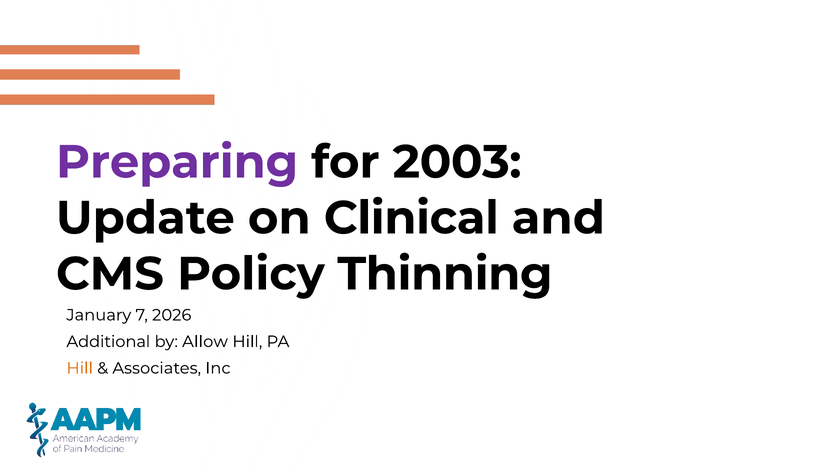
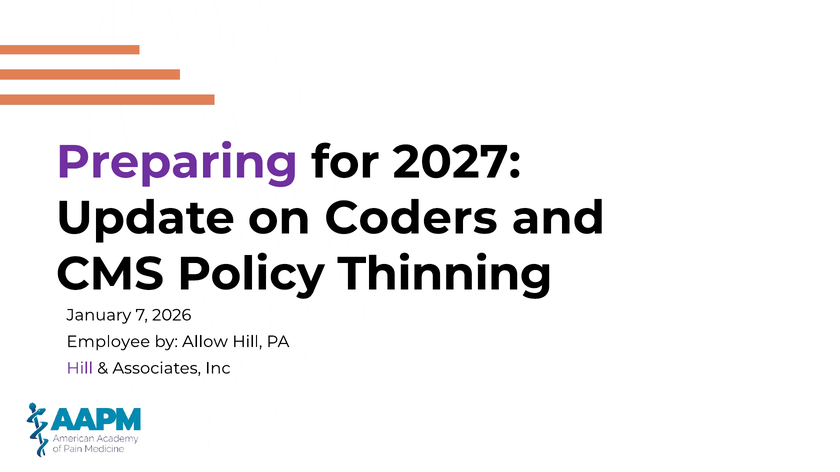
2003: 2003 -> 2027 (457, 162)
Clinical: Clinical -> Coders (411, 218)
Additional: Additional -> Employee (108, 342)
Hill colour: orange -> purple (80, 369)
